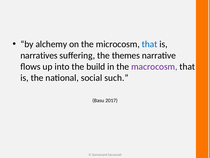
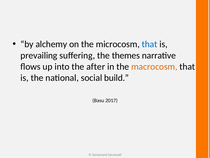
narratives: narratives -> prevailing (39, 55)
build: build -> after (96, 66)
macrocosm colour: purple -> orange (154, 66)
such: such -> build (117, 78)
